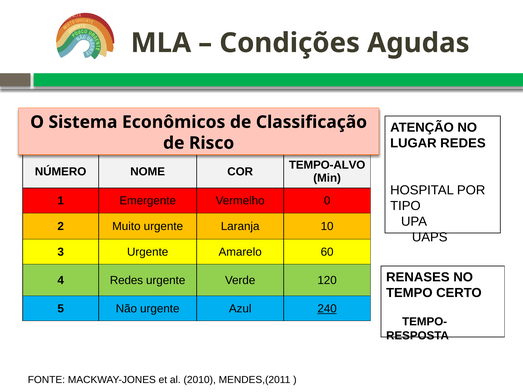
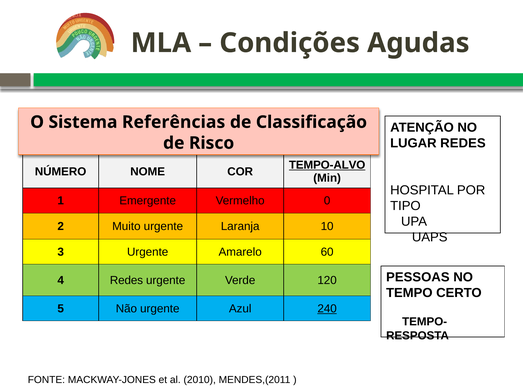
Econômicos: Econômicos -> Referências (174, 122)
TEMPO-ALVO underline: none -> present (327, 165)
RENASES: RENASES -> PESSOAS (418, 277)
